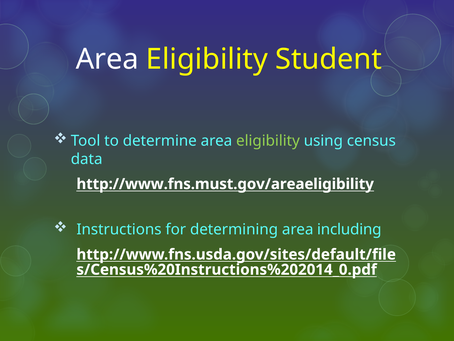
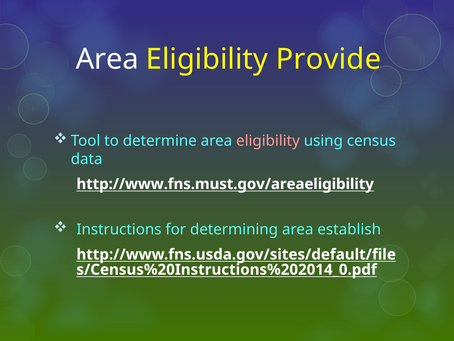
Student: Student -> Provide (328, 59)
eligibility colour: light green -> pink (268, 141)
including: including -> establish (349, 229)
